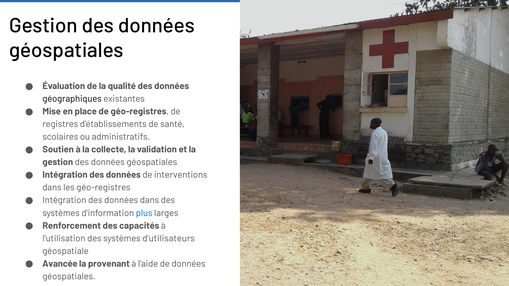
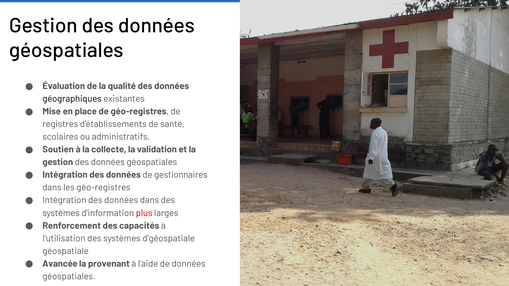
interventions: interventions -> gestionnaires (181, 175)
plus colour: blue -> red (144, 213)
d'utilisateurs: d'utilisateurs -> d'géospatiale (169, 239)
